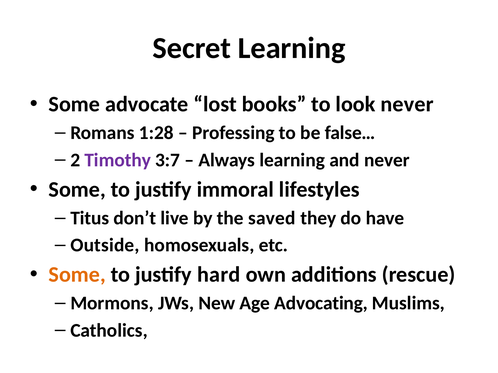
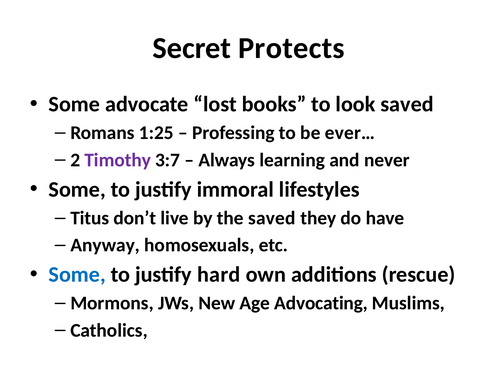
Secret Learning: Learning -> Protects (291, 48)
look never: never -> saved (407, 104)
1:28: 1:28 -> 1:25 (156, 133)
false…: false… -> ever… (350, 133)
Outside: Outside -> Anyway (105, 245)
Some colour: orange -> blue (77, 275)
